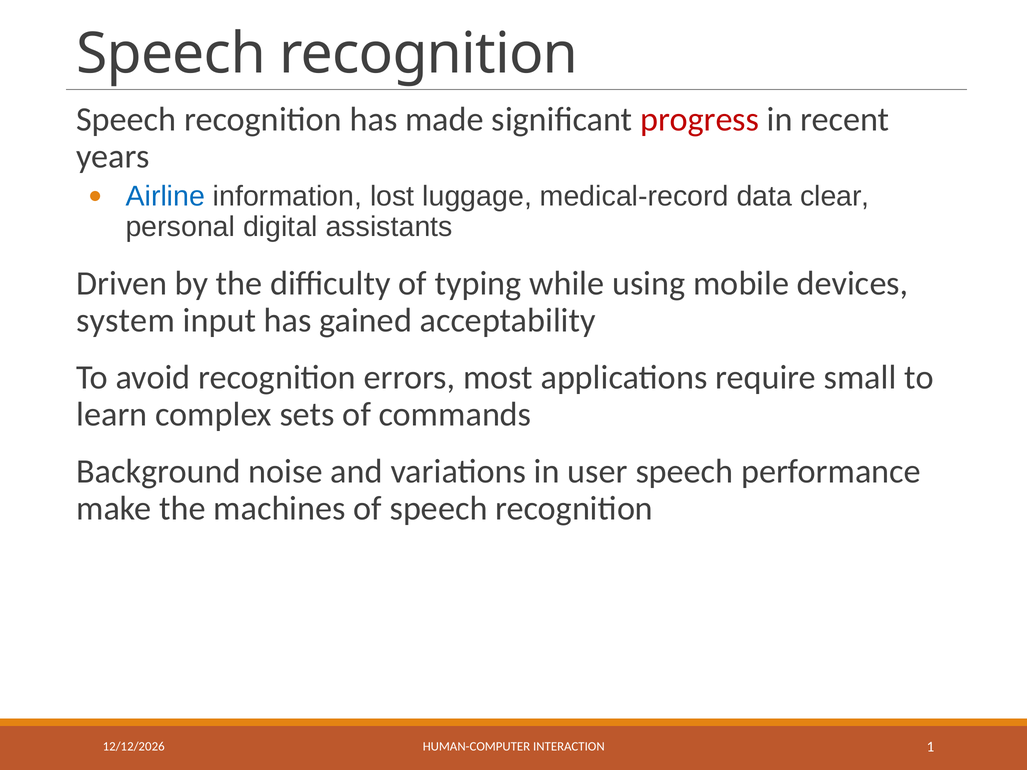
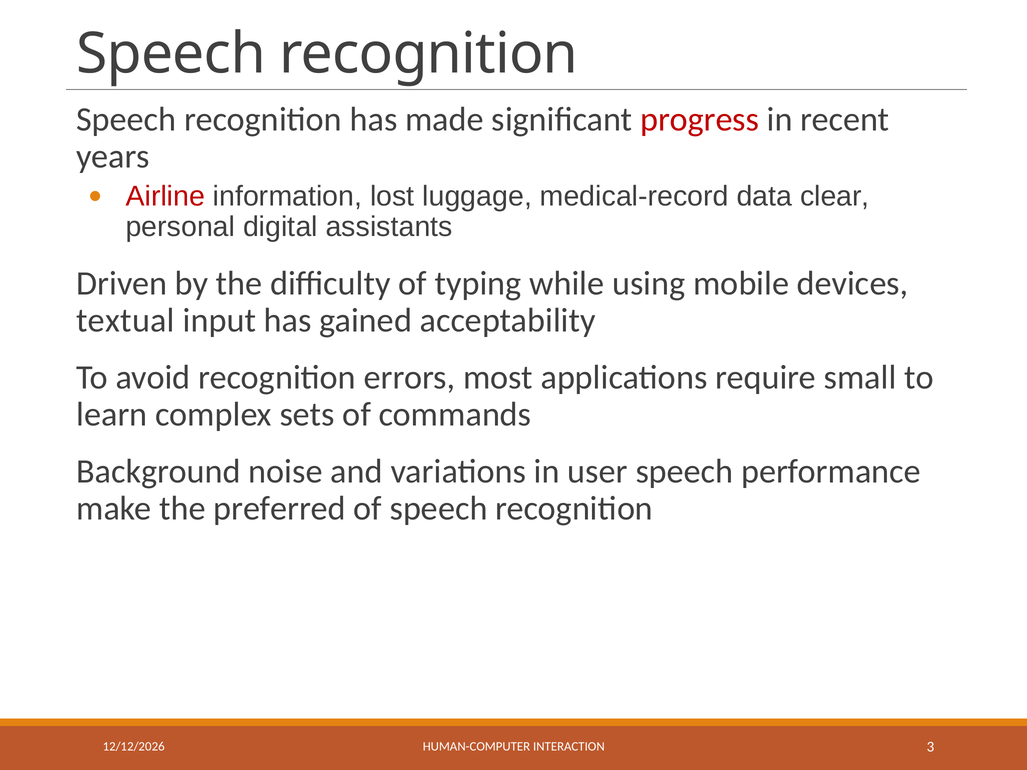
Airline colour: blue -> red (165, 196)
system: system -> textual (126, 321)
machines: machines -> preferred (280, 509)
1: 1 -> 3 (930, 747)
